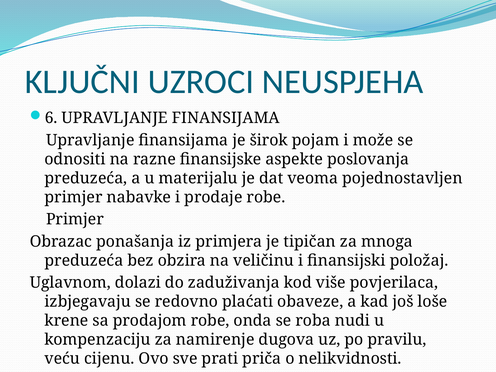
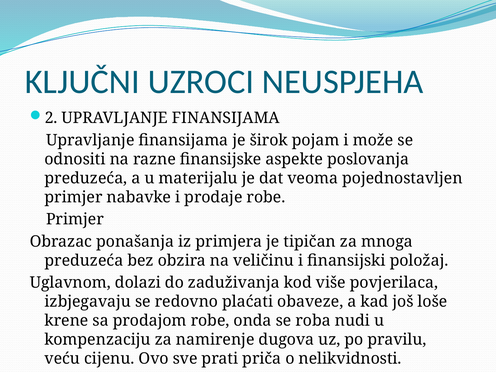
6: 6 -> 2 (51, 118)
